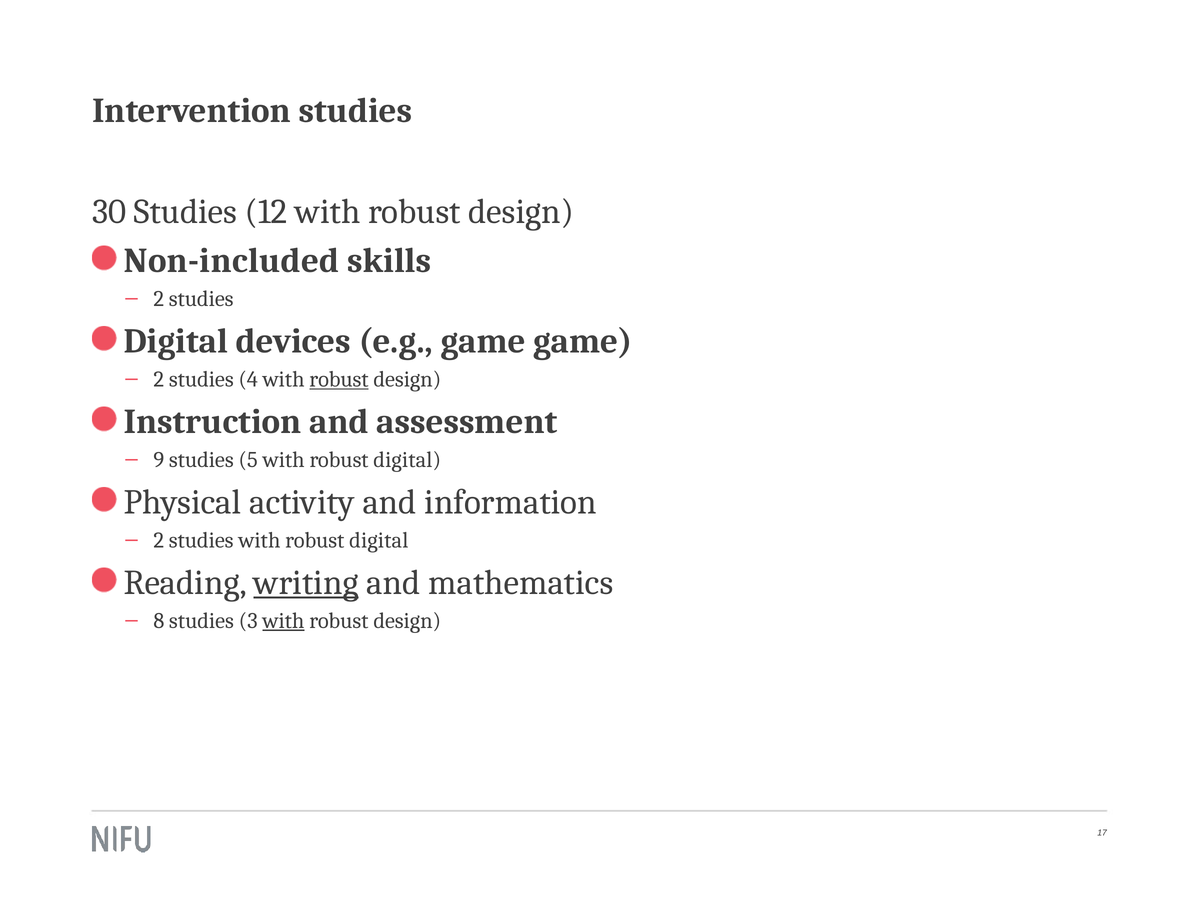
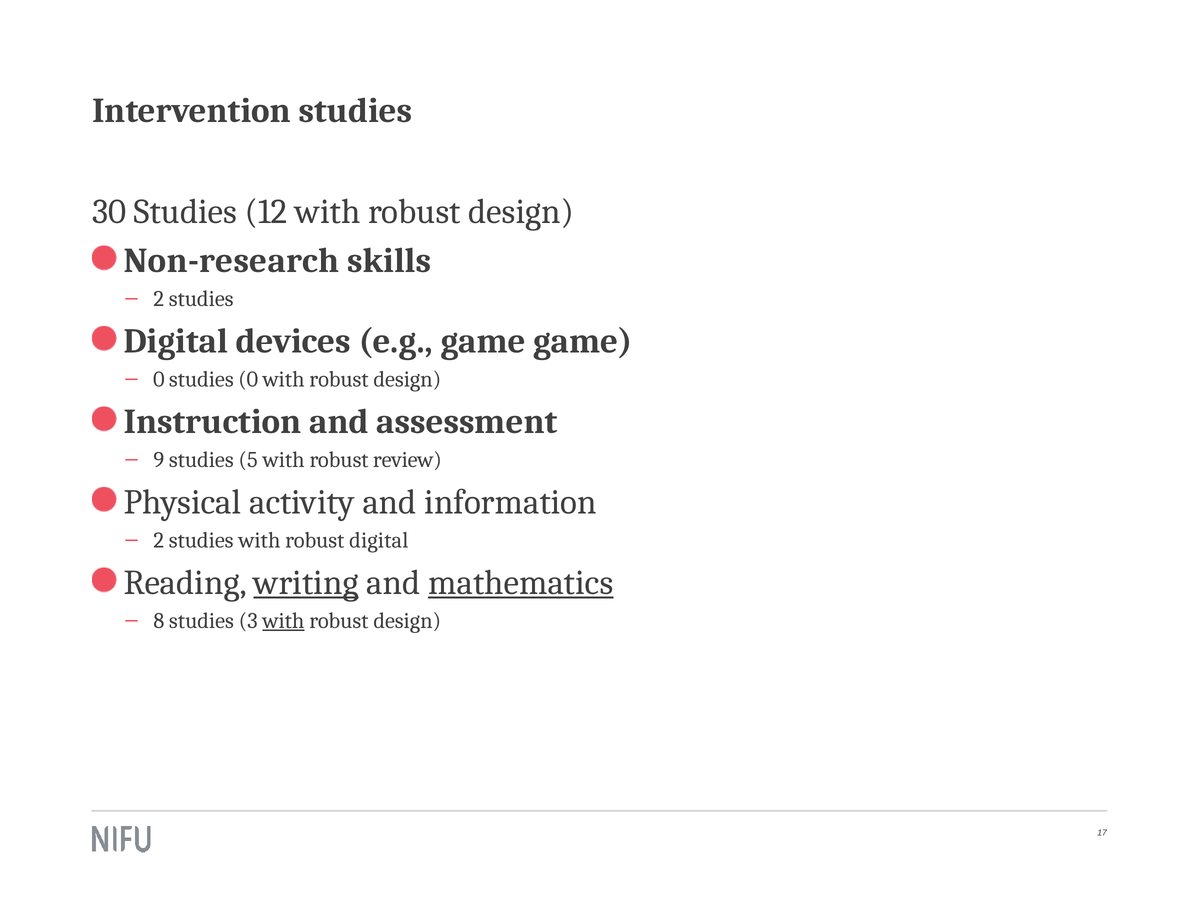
Non-included: Non-included -> Non-research (232, 260)
2: 2 -> 0 (159, 379)
studies 4: 4 -> 0 (248, 379)
robust underline: present -> none (339, 379)
5 with robust digital: digital -> review (407, 459)
mathematics underline: none -> present (521, 582)
